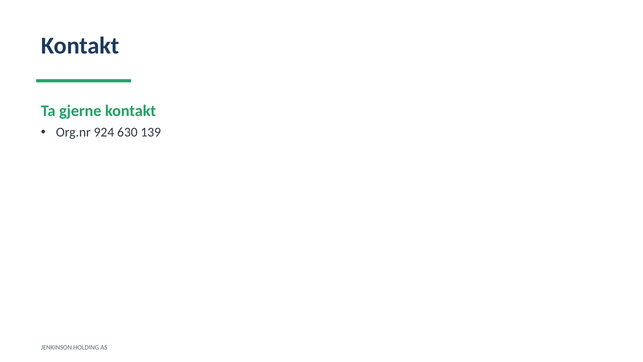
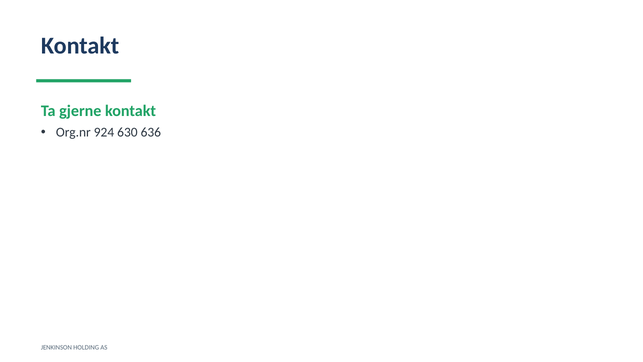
139: 139 -> 636 (151, 132)
